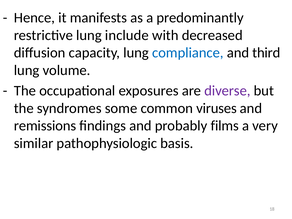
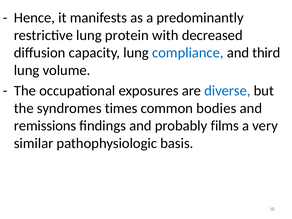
include: include -> protein (127, 35)
diverse colour: purple -> blue (227, 91)
some: some -> times (121, 108)
viruses: viruses -> bodies (216, 108)
